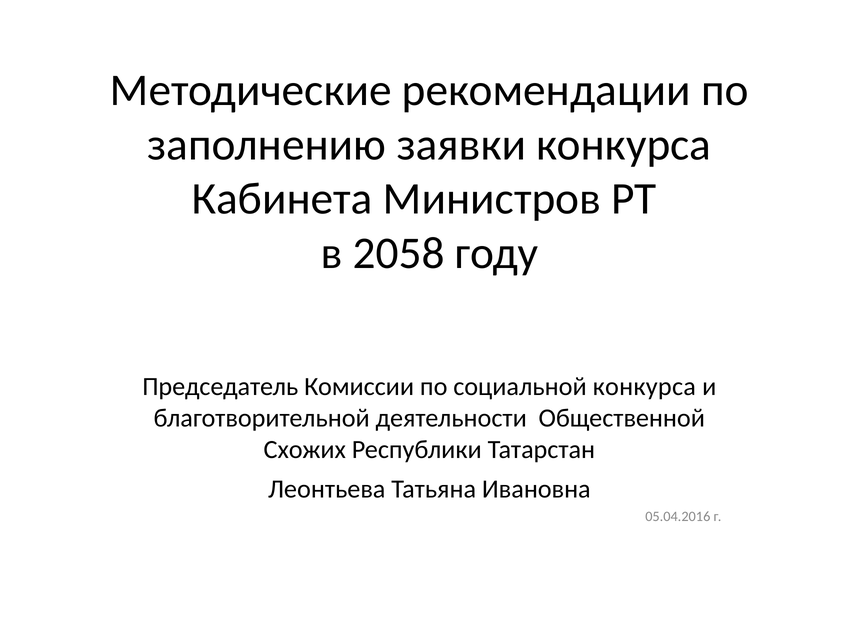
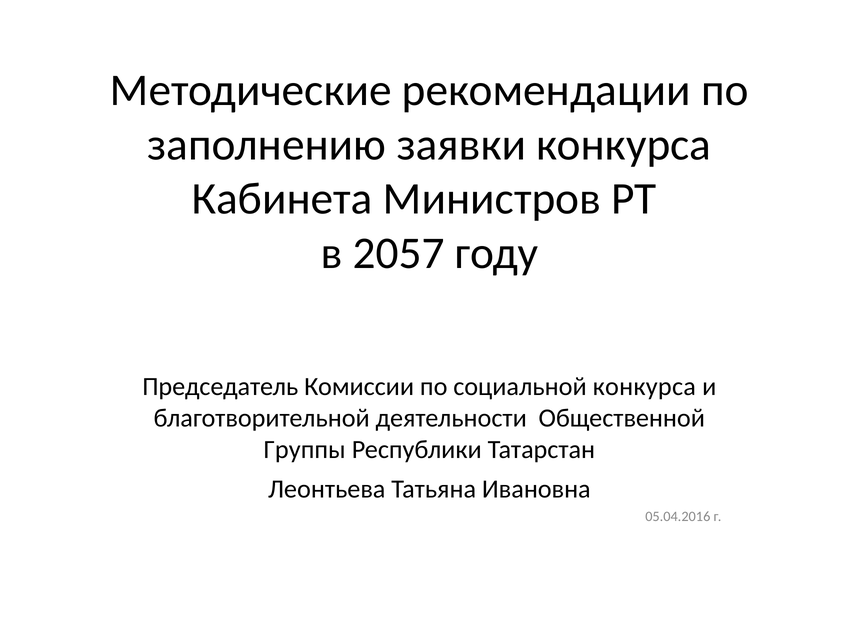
2058: 2058 -> 2057 (399, 254)
Схожих: Схожих -> Группы (305, 450)
